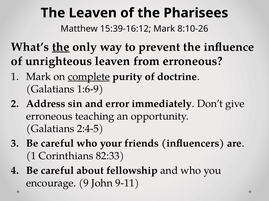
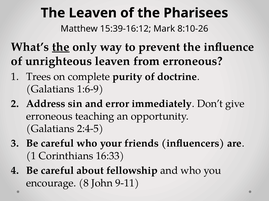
1 Mark: Mark -> Trees (38, 77)
complete underline: present -> none (89, 77)
82:33: 82:33 -> 16:33 (110, 156)
9: 9 -> 8 (84, 184)
